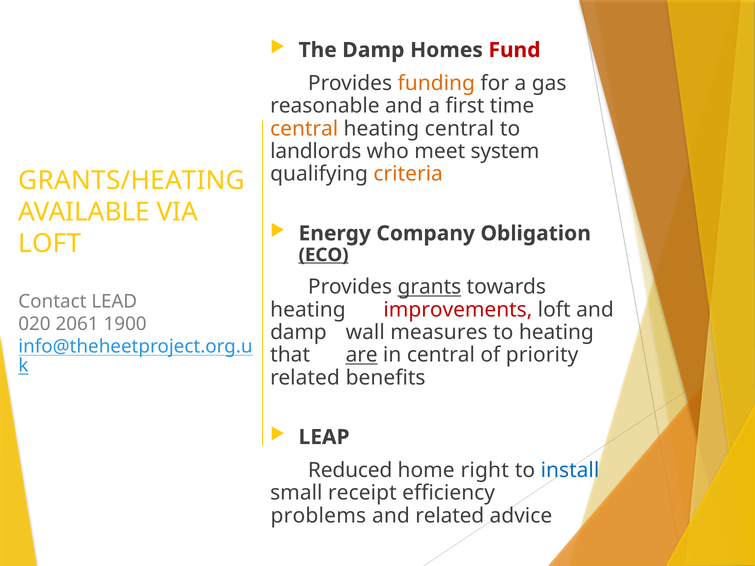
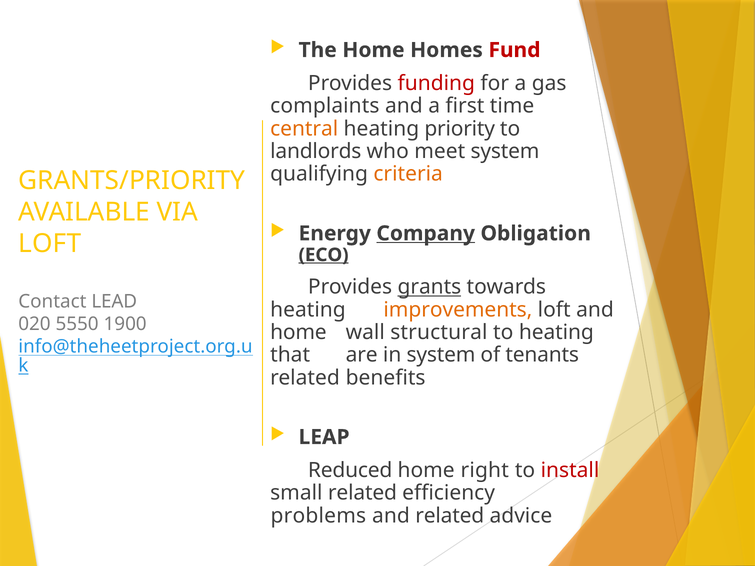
The Damp: Damp -> Home (373, 50)
funding colour: orange -> red (436, 83)
reasonable: reasonable -> complaints (325, 106)
heating central: central -> priority (460, 129)
GRANTS/HEATING: GRANTS/HEATING -> GRANTS/PRIORITY (132, 181)
Company underline: none -> present (426, 234)
improvements colour: red -> orange (458, 310)
2061: 2061 -> 5550 (77, 324)
damp: damp -> home (298, 332)
measures: measures -> structural (439, 332)
are underline: present -> none (362, 355)
in central: central -> system (441, 355)
priority: priority -> tenants (542, 355)
install colour: blue -> red (570, 471)
small receipt: receipt -> related (362, 493)
